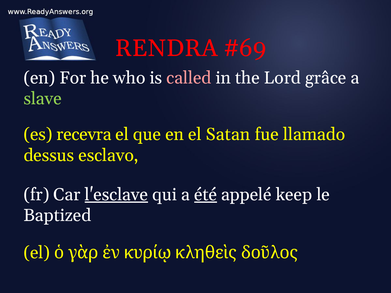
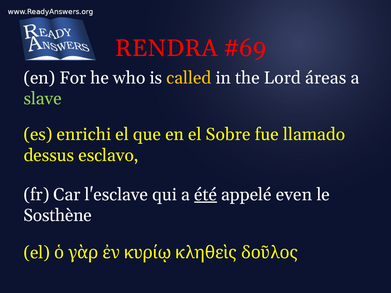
called colour: pink -> yellow (189, 78)
grâce: grâce -> áreas (326, 78)
recevra: recevra -> enrichi (84, 135)
Satan: Satan -> Sobre (228, 135)
l'esclave underline: present -> none (116, 195)
keep: keep -> even (294, 195)
Baptized: Baptized -> Sosthène (58, 216)
